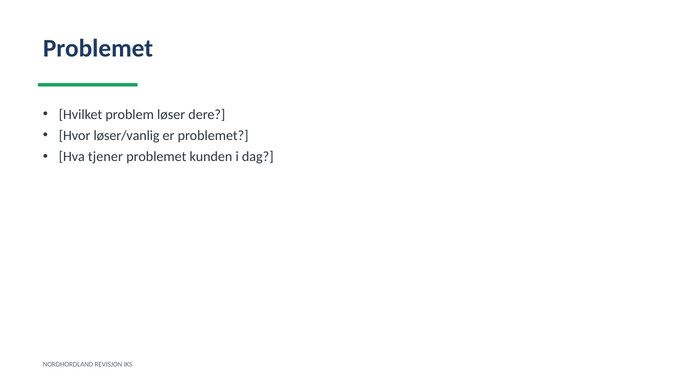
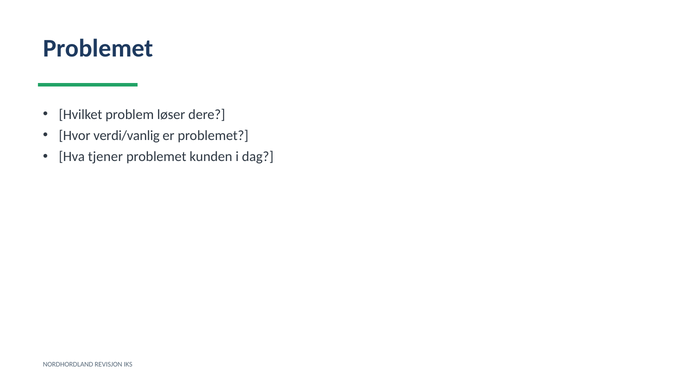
løser/vanlig: løser/vanlig -> verdi/vanlig (127, 135)
